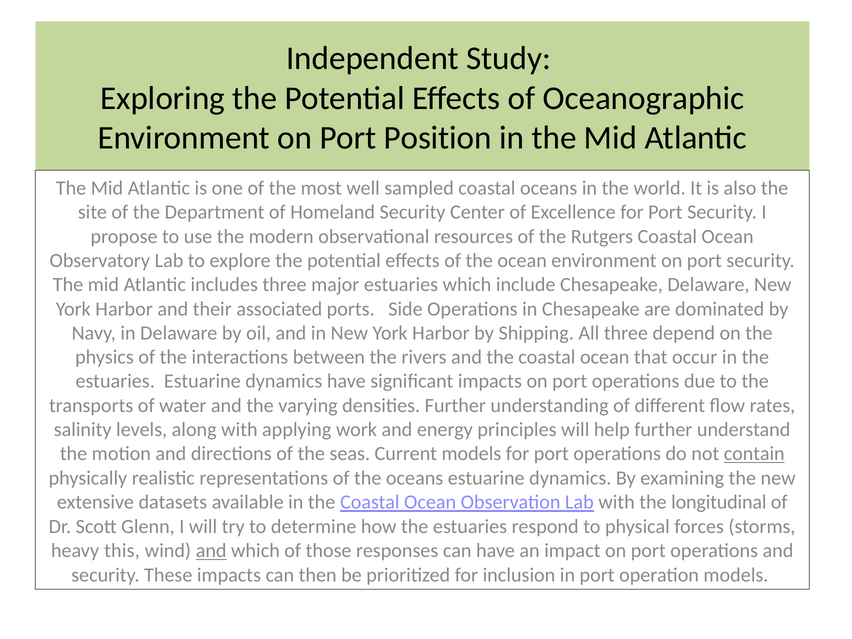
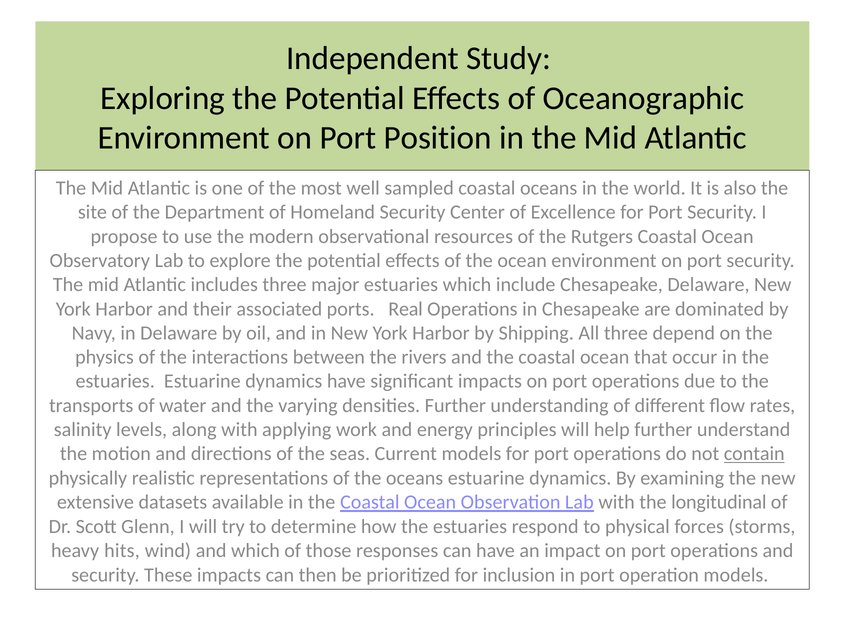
Side: Side -> Real (406, 309)
this: this -> hits (122, 551)
and underline: present -> none (211, 551)
